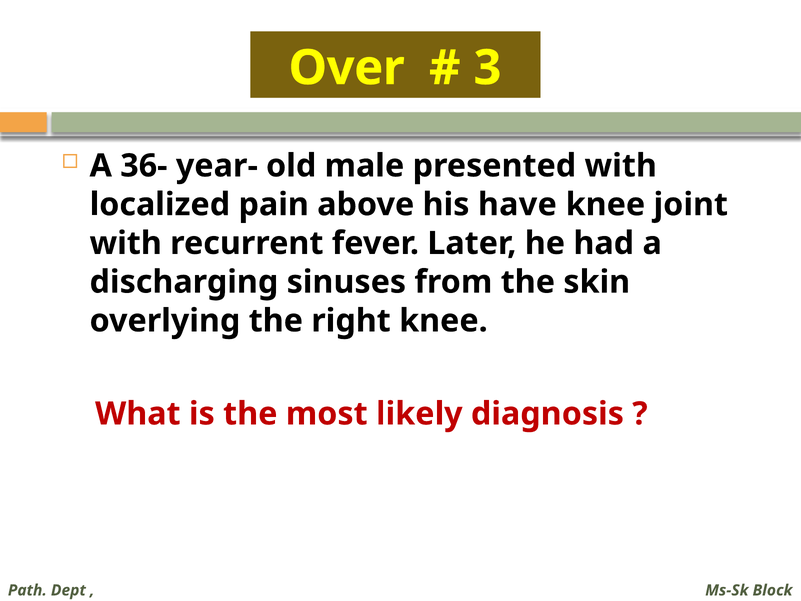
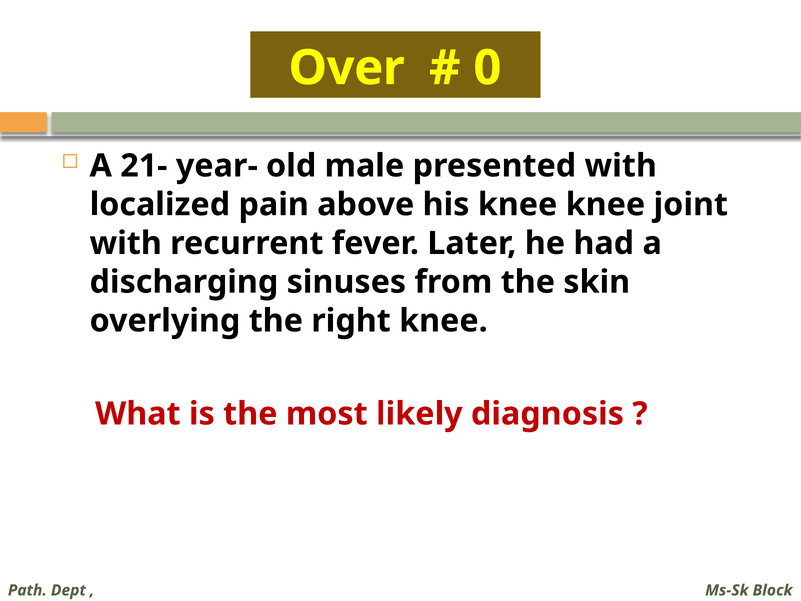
3: 3 -> 0 (487, 68)
36-: 36- -> 21- (144, 166)
his have: have -> knee (518, 204)
